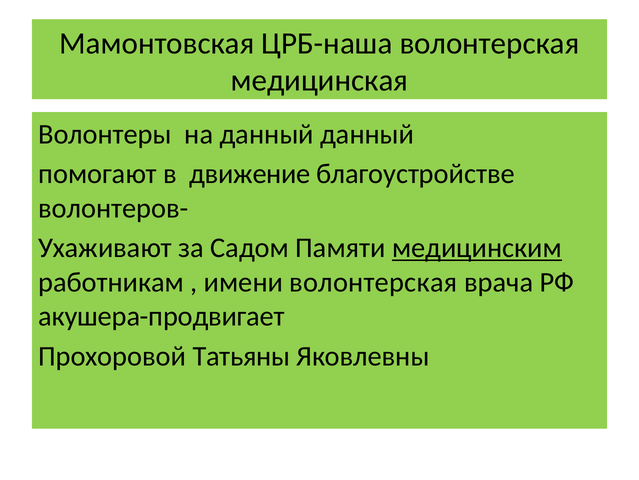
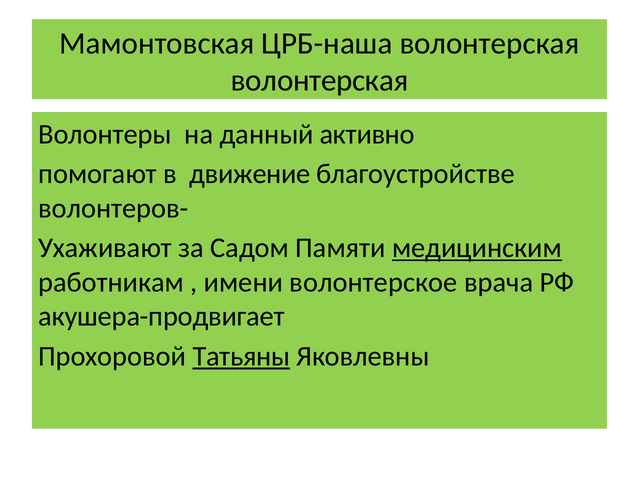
медицинская: медицинская -> волонтерская (320, 80)
данный данный: данный -> активно (367, 134)
имени волонтерская: волонтерская -> волонтерское (373, 282)
Татьяны underline: none -> present (241, 356)
